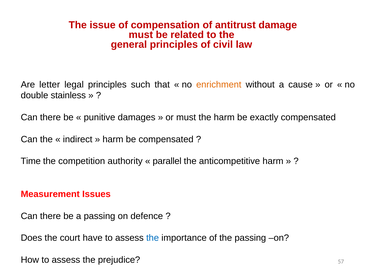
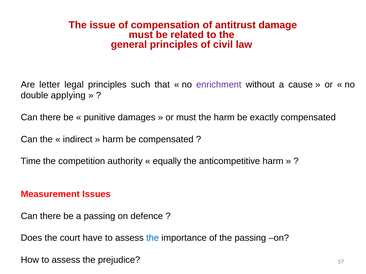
enrichment colour: orange -> purple (219, 85)
stainless: stainless -> applying (68, 96)
parallel: parallel -> equally (167, 162)
